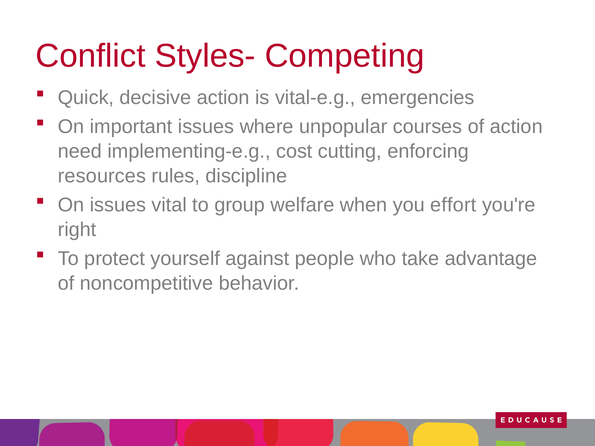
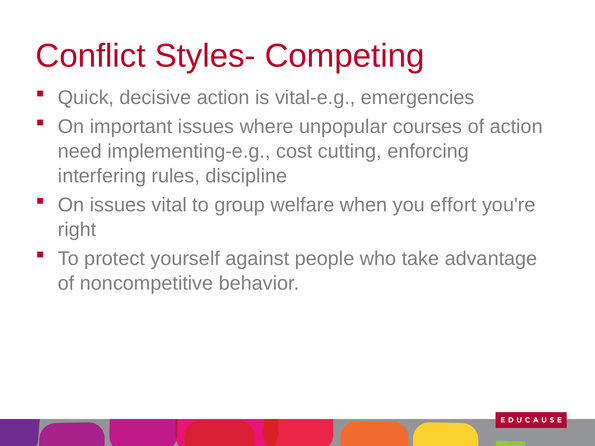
resources: resources -> interfering (102, 176)
